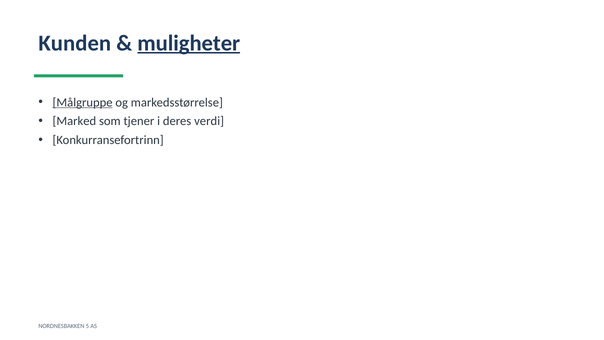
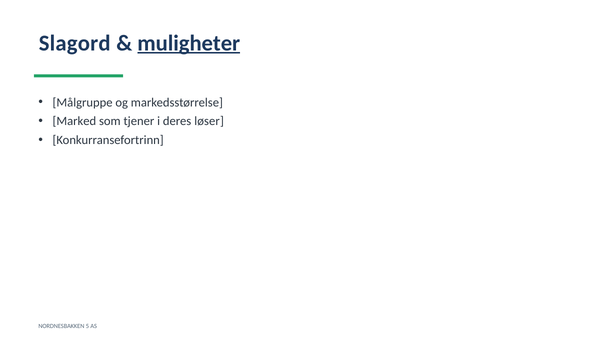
Kunden: Kunden -> Slagord (75, 43)
Målgruppe underline: present -> none (83, 102)
verdi: verdi -> løser (209, 121)
